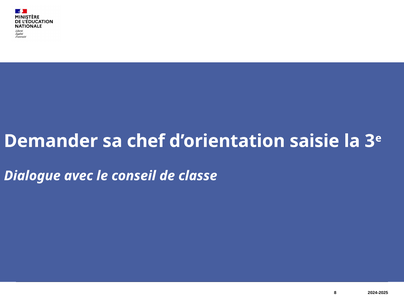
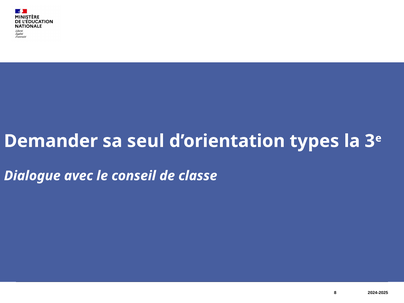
chef: chef -> seul (146, 141)
saisie: saisie -> types (314, 141)
